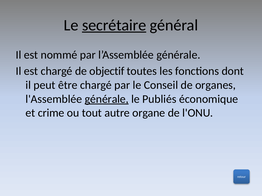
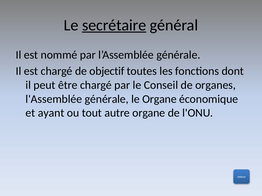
générale underline: present -> none (107, 99)
le Publiés: Publiés -> Organe (159, 99)
crime: crime -> ayant (51, 113)
